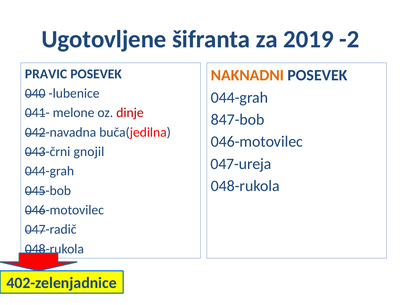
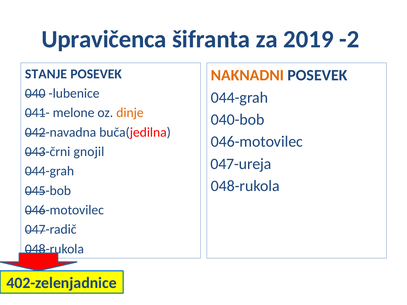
Ugotovljene: Ugotovljene -> Upravičenca (104, 39)
PRAVIC: PRAVIC -> STANJE (46, 74)
dinje colour: red -> orange (130, 113)
847-bob: 847-bob -> 040-bob (238, 120)
